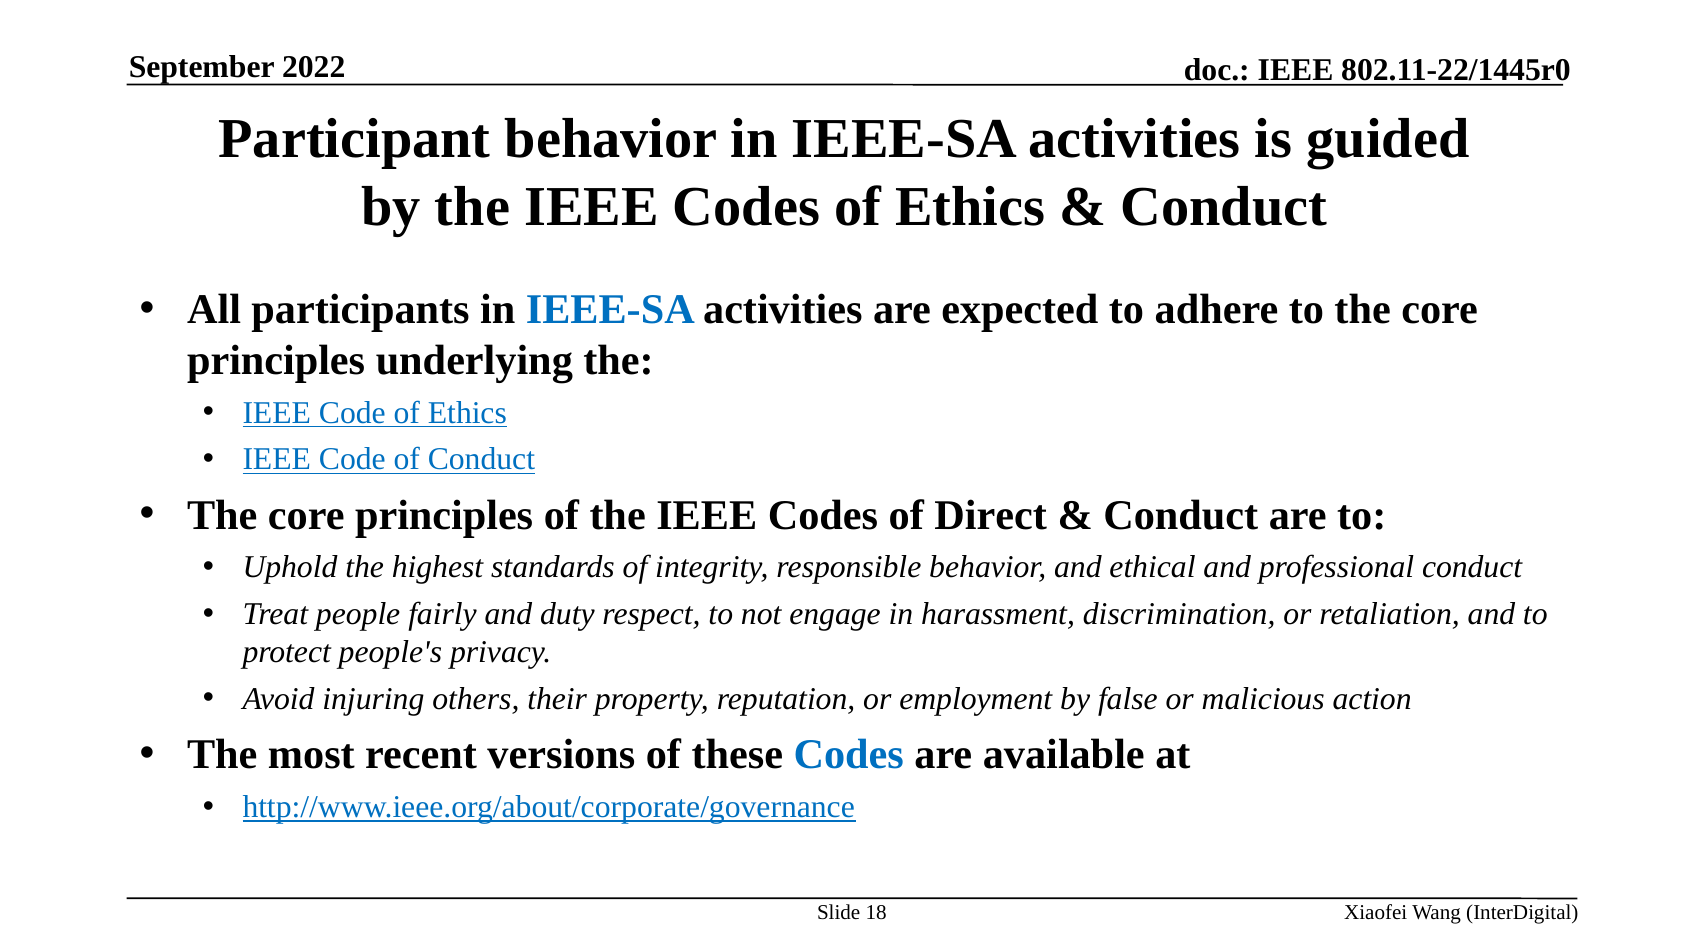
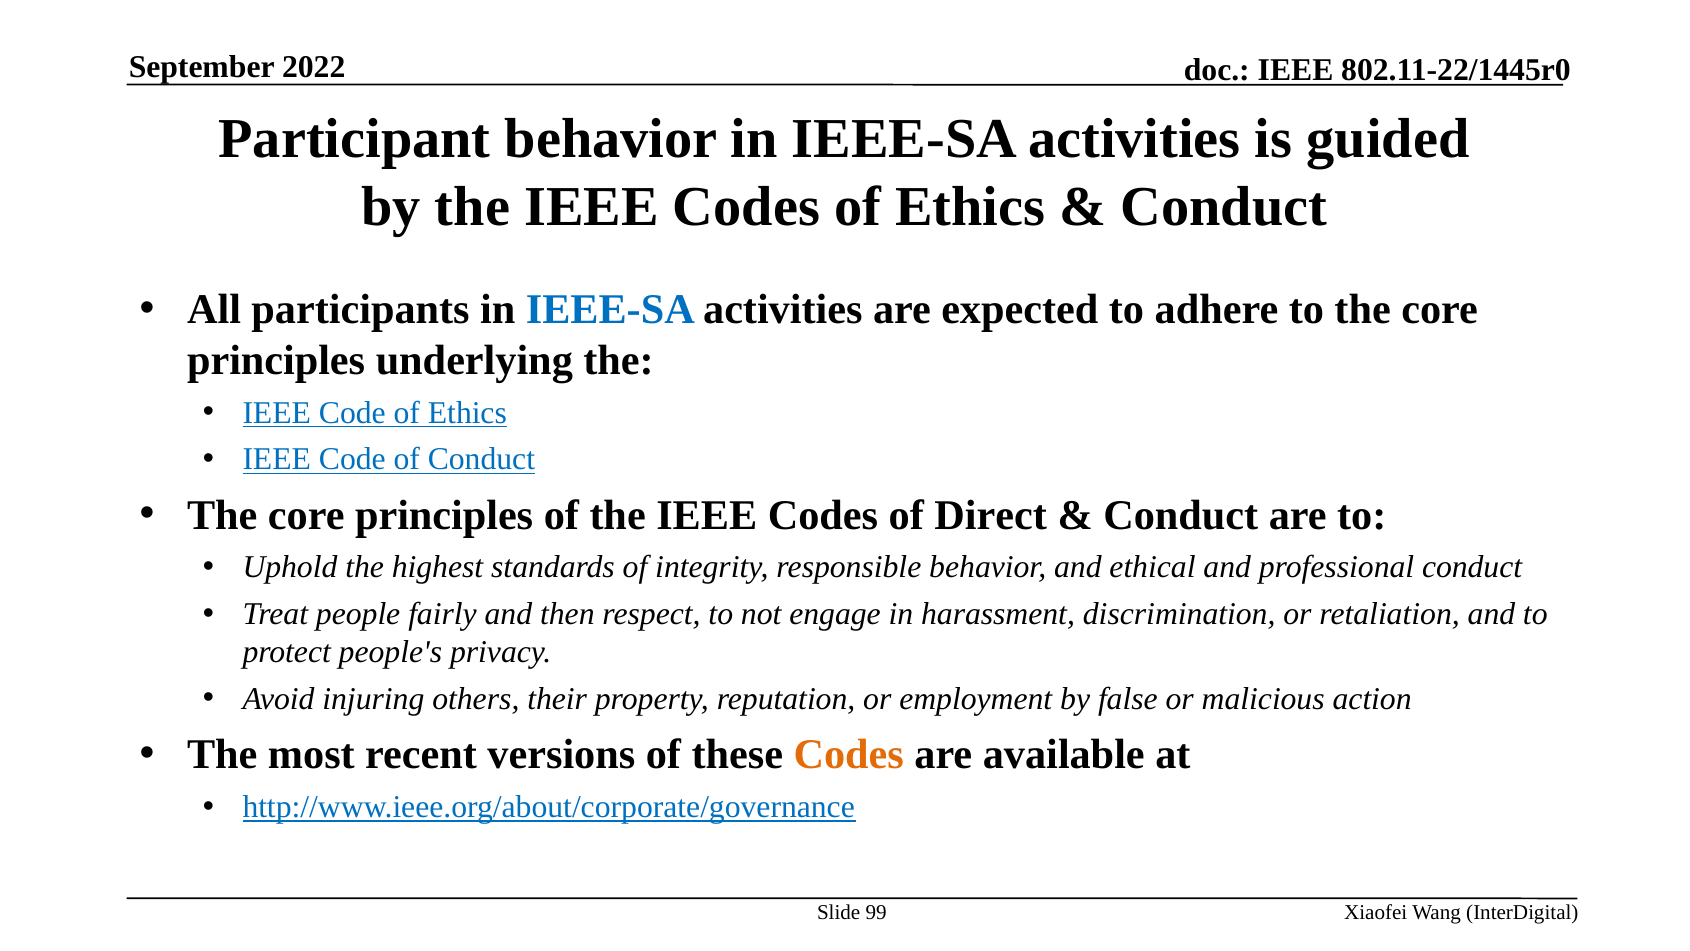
duty: duty -> then (567, 614)
Codes colour: blue -> orange (849, 755)
18: 18 -> 99 (876, 912)
